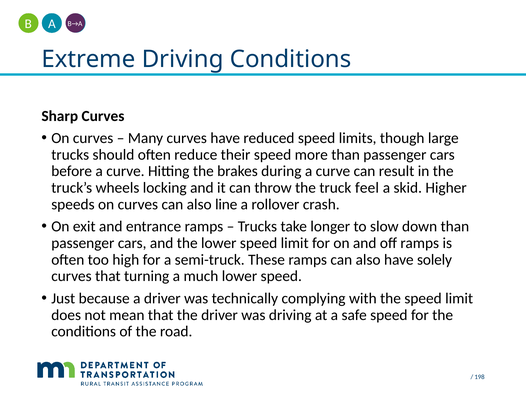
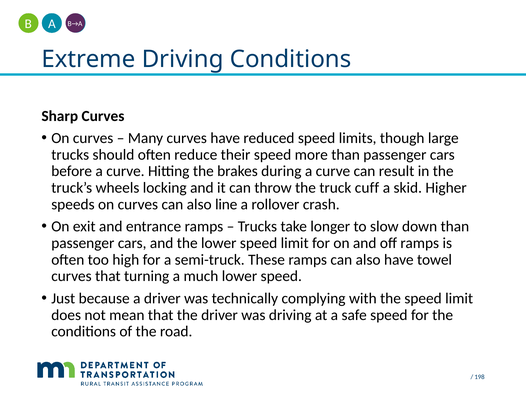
feel: feel -> cuff (367, 188)
solely: solely -> towel (435, 259)
